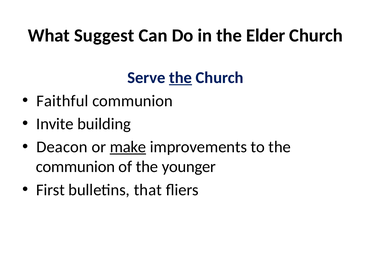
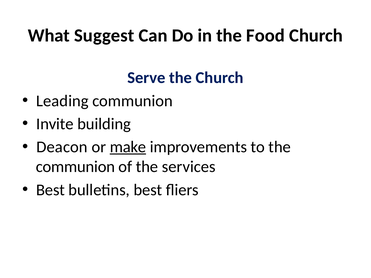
Elder: Elder -> Food (265, 36)
the underline: present -> none (181, 78)
Faithful: Faithful -> Leading (62, 101)
younger: younger -> services (189, 167)
First: First -> Best (50, 190)
bulletins that: that -> best (148, 190)
